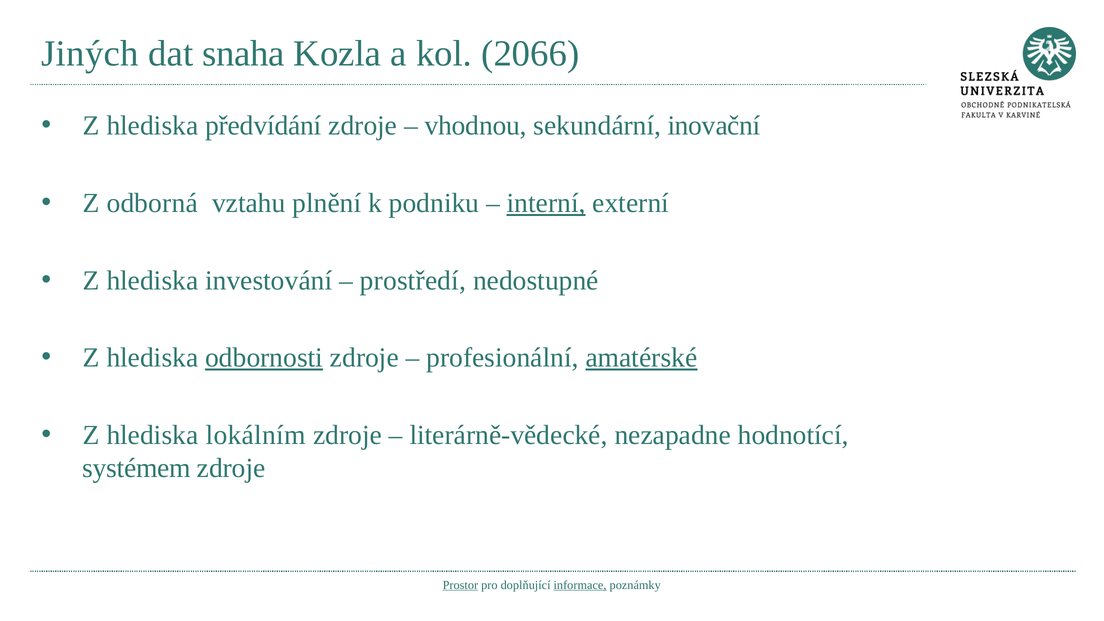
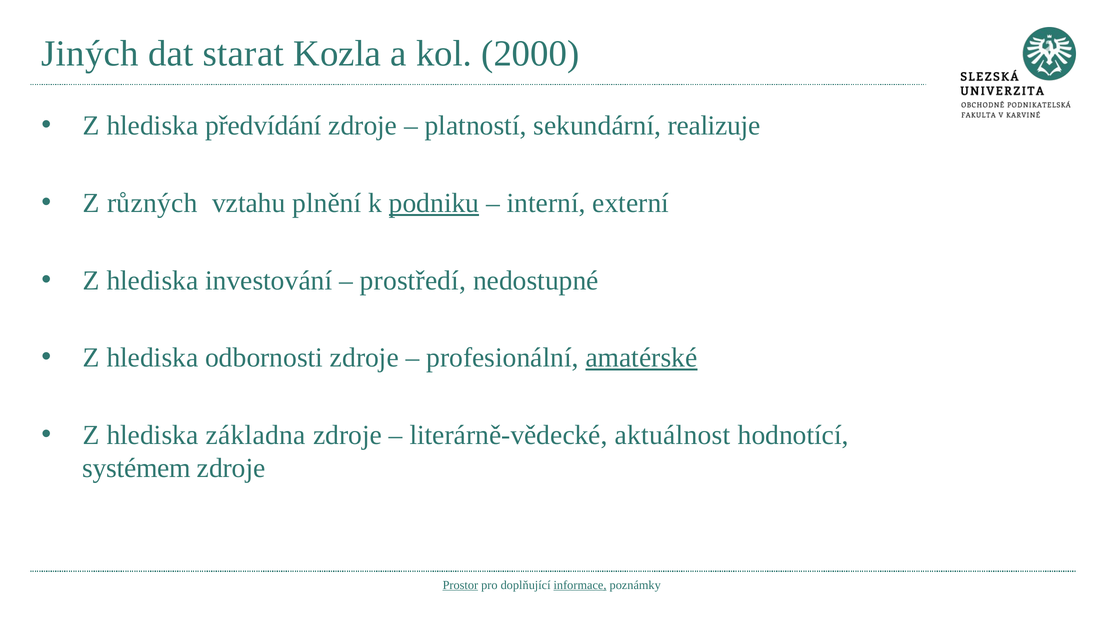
snaha: snaha -> starat (243, 54)
2066: 2066 -> 2000 (530, 54)
vhodnou: vhodnou -> platností (476, 126)
inovační: inovační -> realizuje (714, 126)
odborná: odborná -> různých (152, 203)
podniku underline: none -> present (434, 203)
interní underline: present -> none (546, 203)
odbornosti underline: present -> none (264, 358)
lokálním: lokálním -> základna (256, 435)
nezapadne: nezapadne -> aktuálnost (673, 435)
